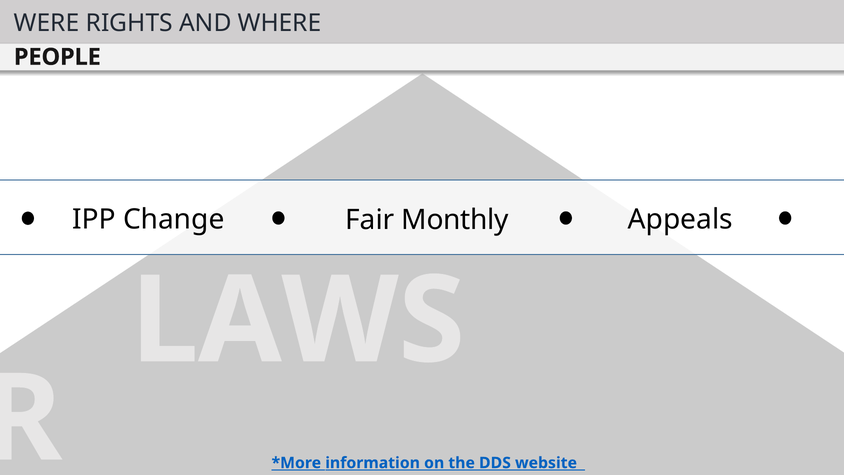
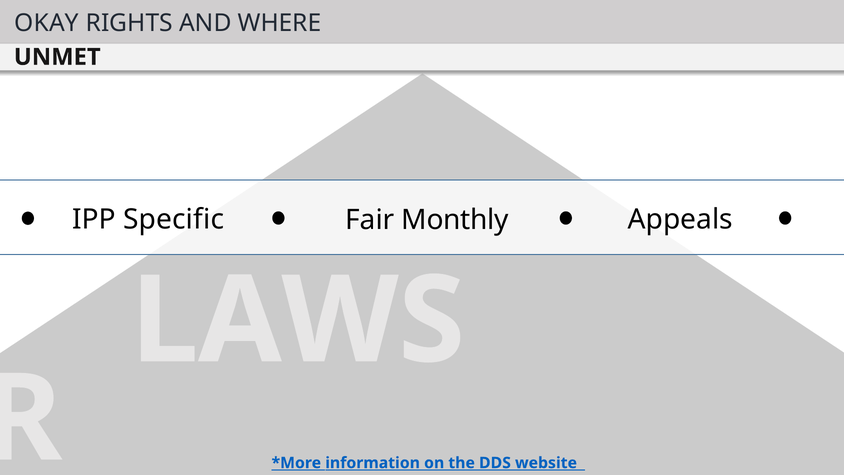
WERE: WERE -> OKAY (46, 23)
PEOPLE: PEOPLE -> UNMET (57, 57)
Change: Change -> Specific (174, 219)
